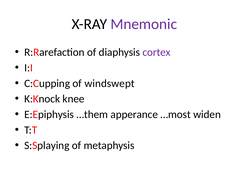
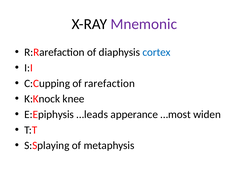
cortex colour: purple -> blue (157, 52)
windswept: windswept -> rarefaction (110, 83)
…them: …them -> …leads (92, 114)
